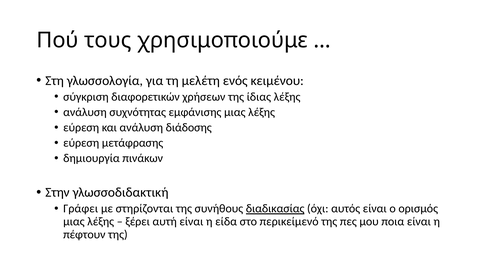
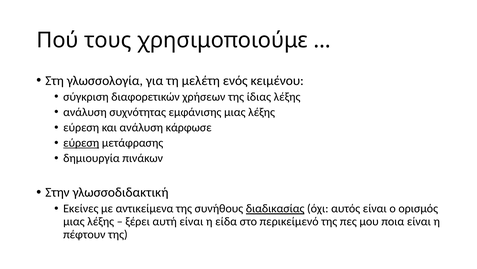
διάδοσης: διάδοσης -> κάρφωσε (189, 127)
εύρεση underline: none -> present (81, 143)
Γράφει: Γράφει -> Εκείνες (81, 208)
στηρίζονται: στηρίζονται -> αντικείμενα (145, 208)
